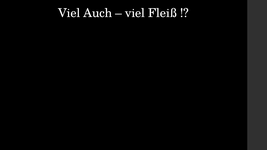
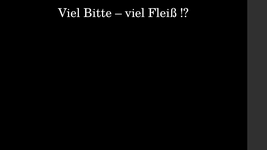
Auch: Auch -> Bitte (98, 13)
